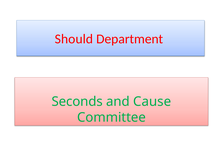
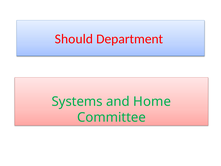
Seconds: Seconds -> Systems (77, 101)
Cause: Cause -> Home (152, 101)
